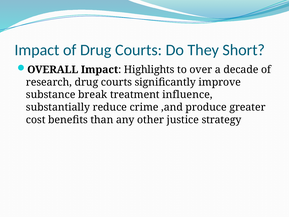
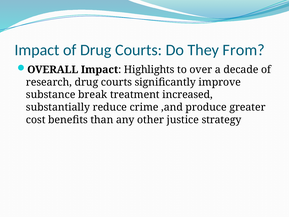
Short: Short -> From (244, 50)
influence: influence -> increased (188, 95)
